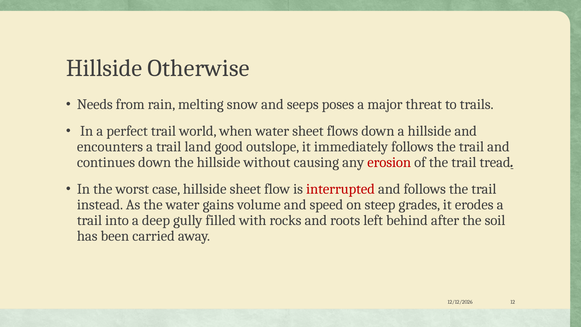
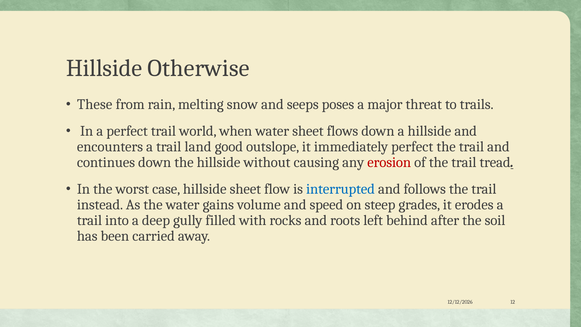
Needs: Needs -> These (95, 104)
immediately follows: follows -> perfect (412, 147)
interrupted colour: red -> blue (340, 189)
